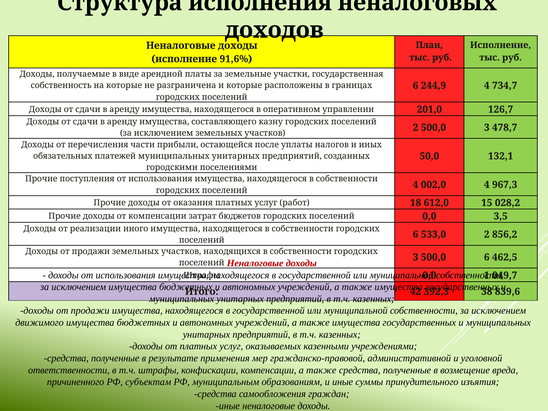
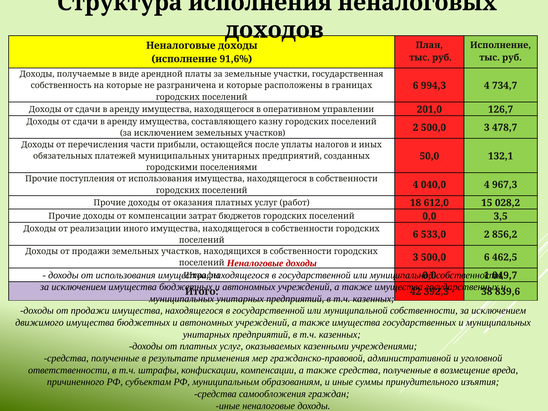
244,9: 244,9 -> 994,3 (433, 86)
002,0: 002,0 -> 040,0 (433, 185)
